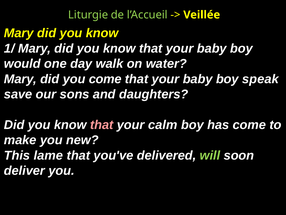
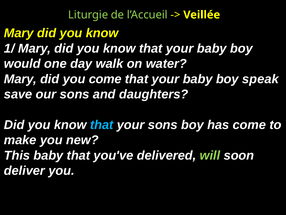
that colour: pink -> light blue (102, 125)
your calm: calm -> sons (163, 125)
This lame: lame -> baby (48, 155)
